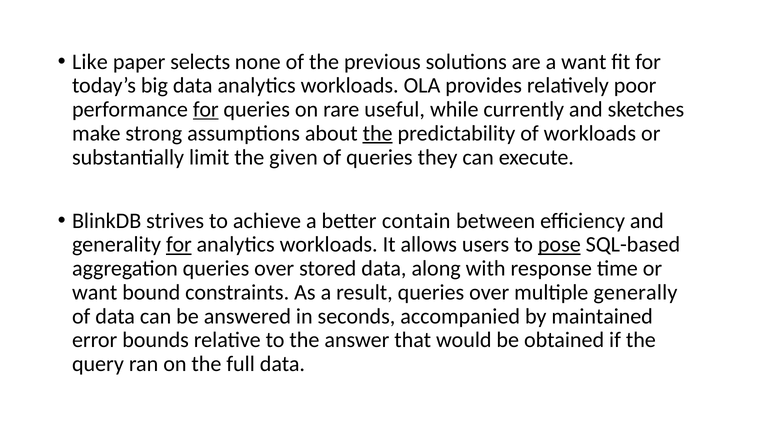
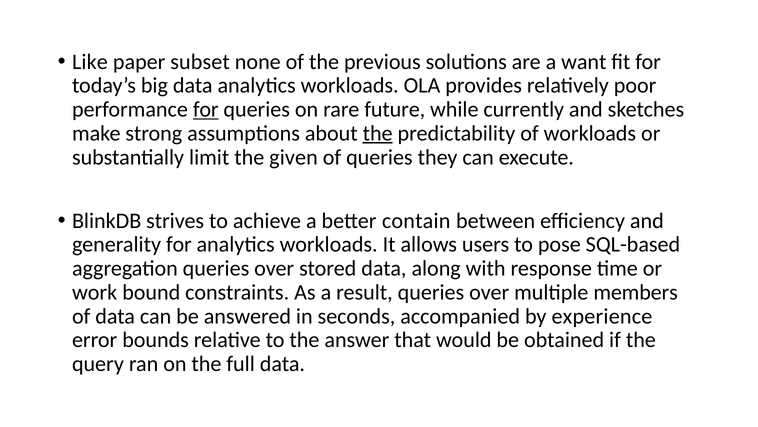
selects: selects -> subset (200, 62)
useful: useful -> future (395, 109)
for underline: present -> none (179, 244)
pose underline: present -> none (559, 244)
want: want -> work (95, 292)
generally: generally -> members (636, 292)
maintained: maintained -> experience (602, 316)
